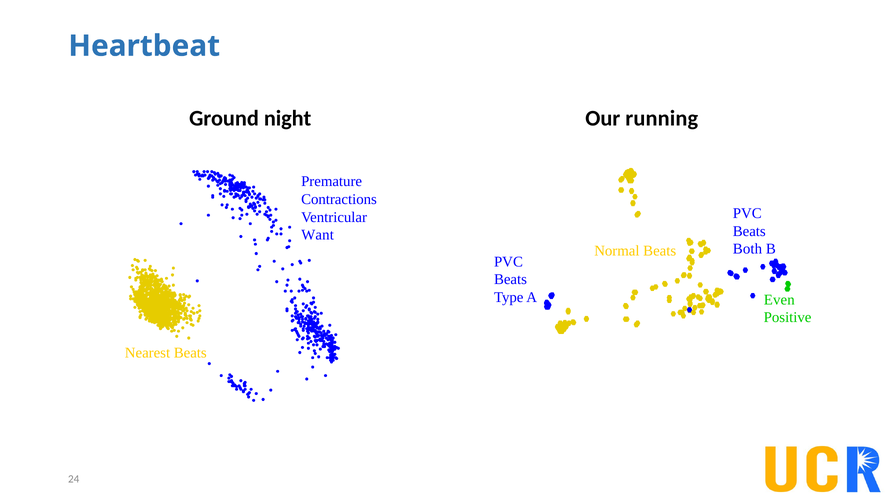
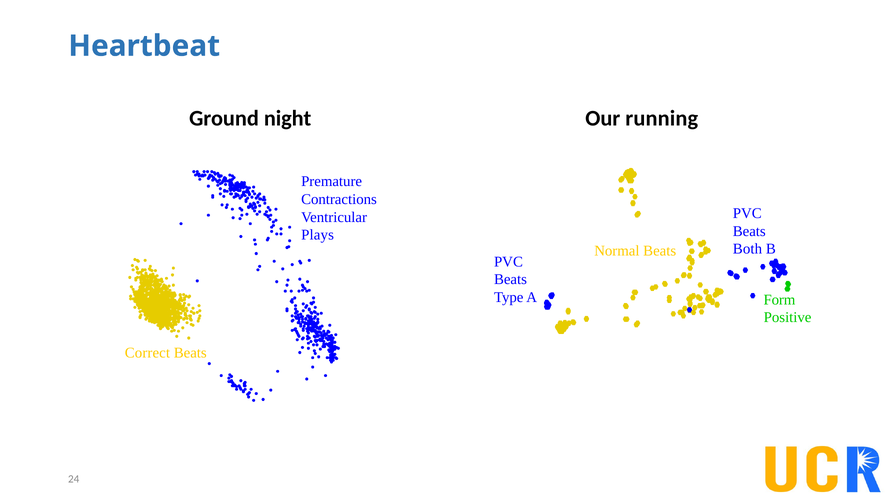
Want: Want -> Plays (318, 235)
Even: Even -> Form (779, 300)
Nearest: Nearest -> Correct (147, 353)
